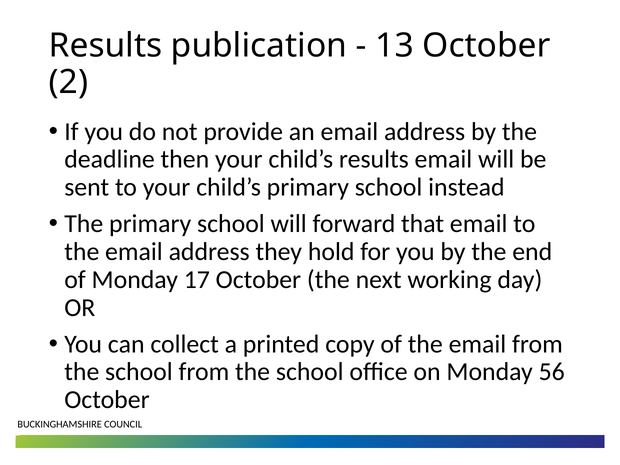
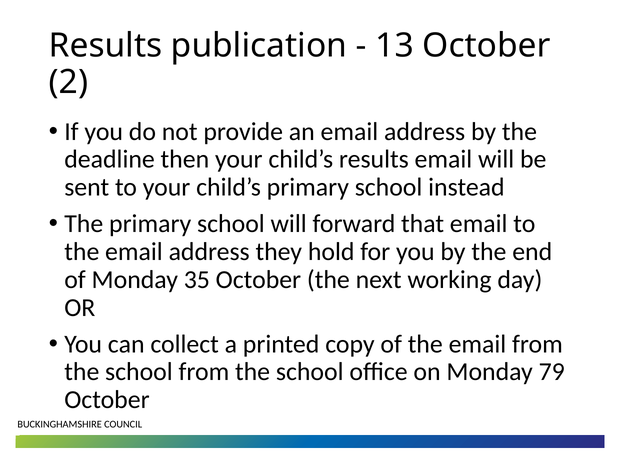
17: 17 -> 35 (197, 280)
56: 56 -> 79 (552, 372)
